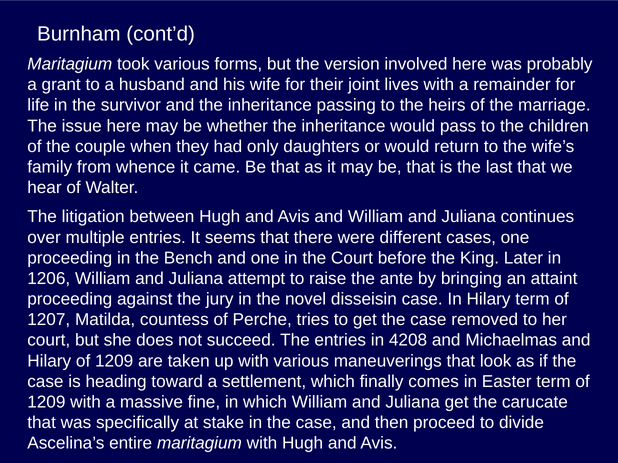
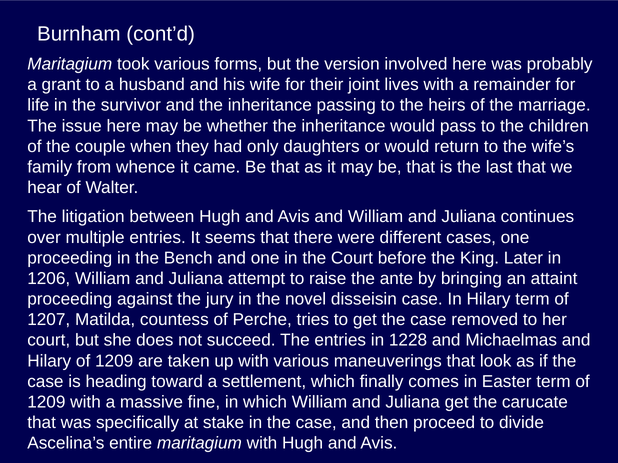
4208: 4208 -> 1228 (408, 341)
